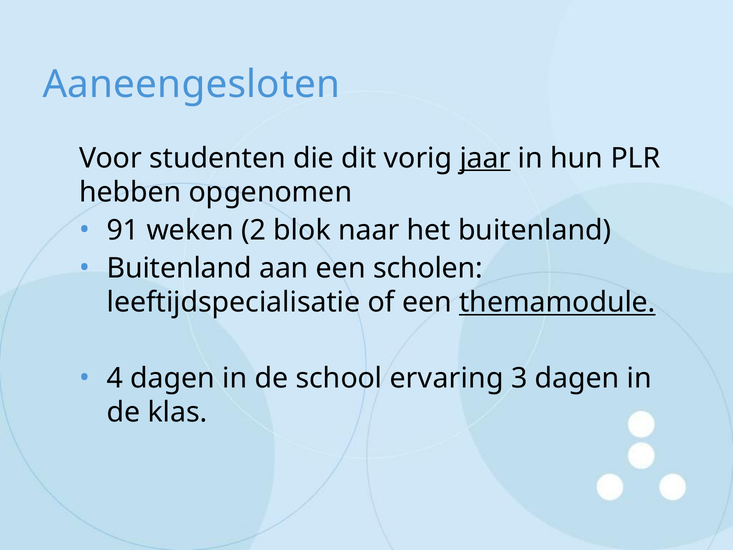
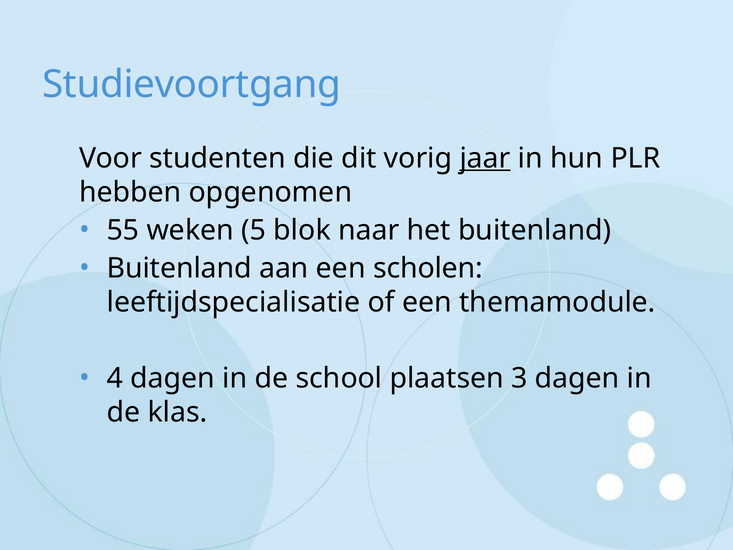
Aaneengesloten: Aaneengesloten -> Studievoortgang (192, 84)
91: 91 -> 55 (123, 230)
2: 2 -> 5 (254, 230)
themamodule underline: present -> none (557, 302)
ervaring: ervaring -> plaatsen (447, 378)
